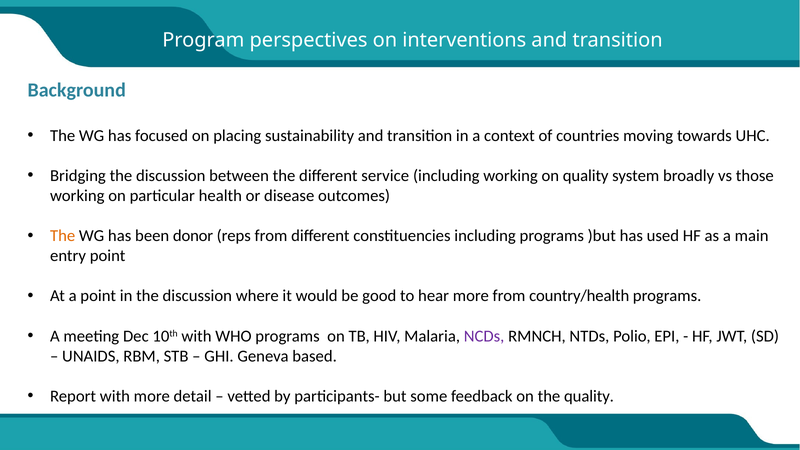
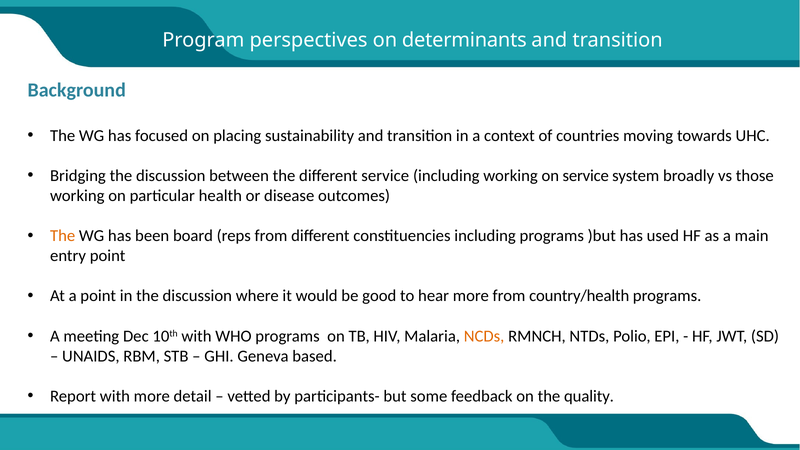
interventions: interventions -> determinants (464, 40)
on quality: quality -> service (586, 176)
donor: donor -> board (193, 236)
NCDs colour: purple -> orange (484, 336)
